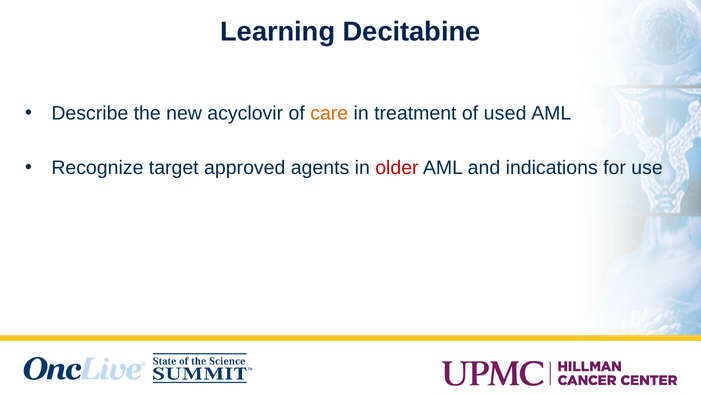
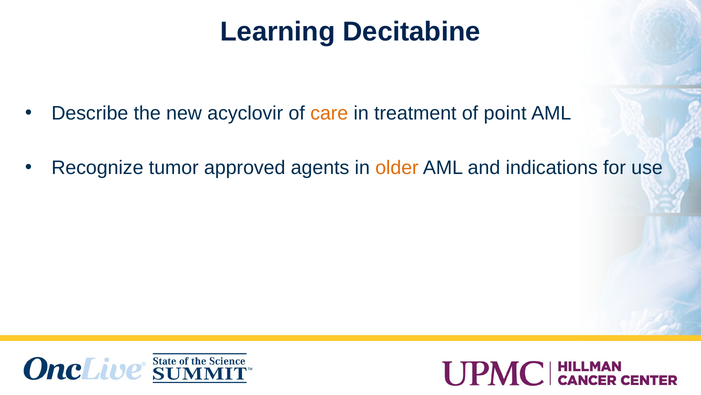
used: used -> point (505, 113)
target: target -> tumor (174, 168)
older colour: red -> orange (397, 168)
